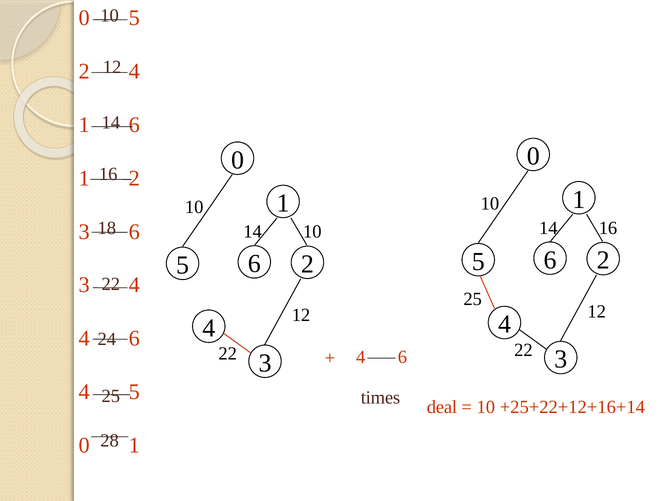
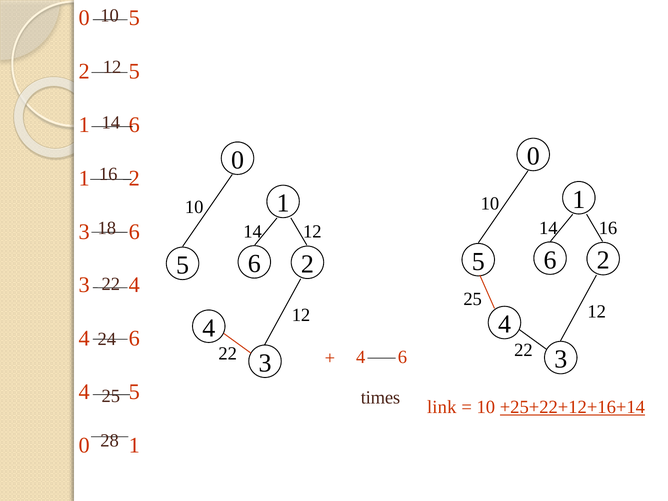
2 4: 4 -> 5 (134, 71)
14 10: 10 -> 12 (312, 232)
deal: deal -> link (442, 407)
+25+22+12+16+14 underline: none -> present (572, 407)
